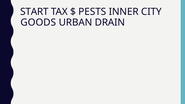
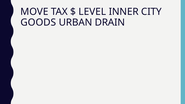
START: START -> MOVE (34, 12)
PESTS: PESTS -> LEVEL (92, 12)
